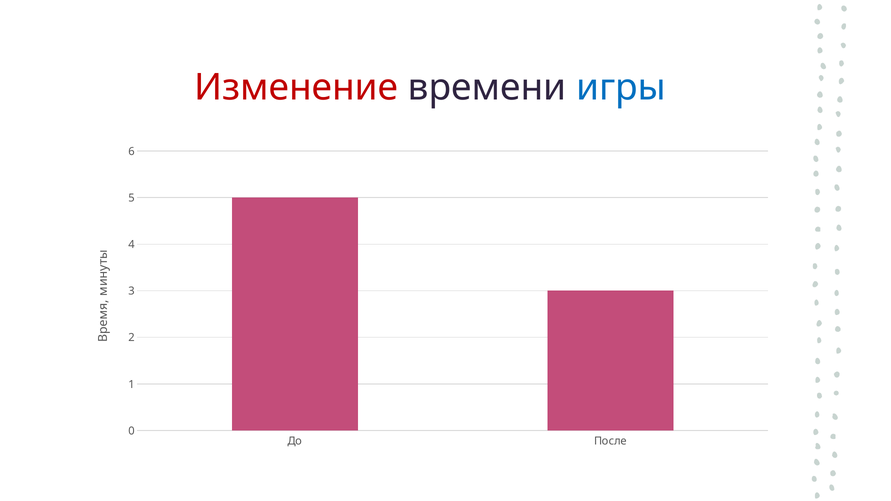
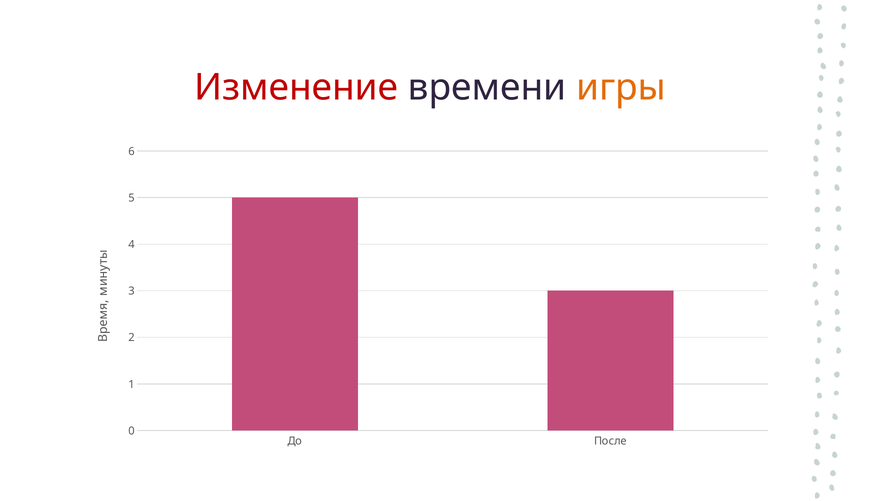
игры colour: blue -> orange (621, 88)
